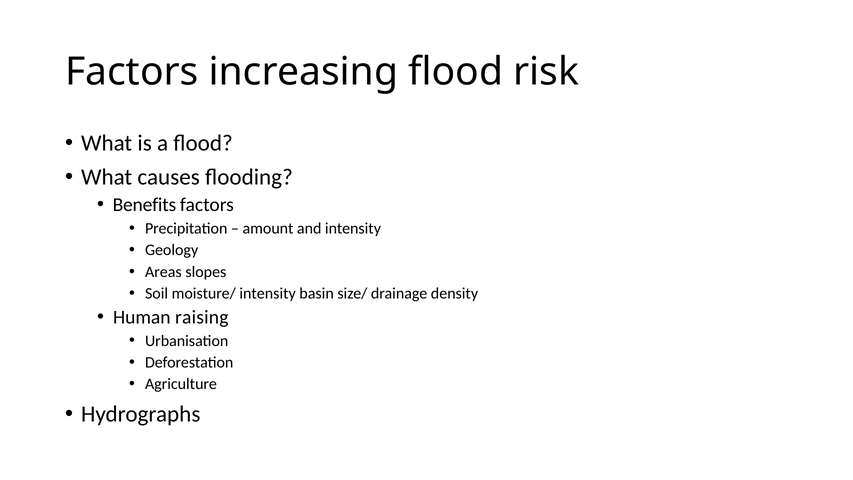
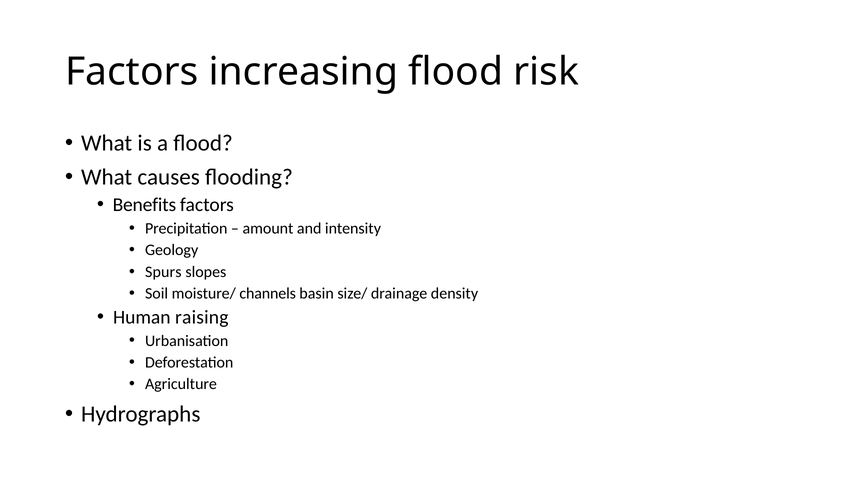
Areas: Areas -> Spurs (163, 272)
moisture/ intensity: intensity -> channels (268, 293)
